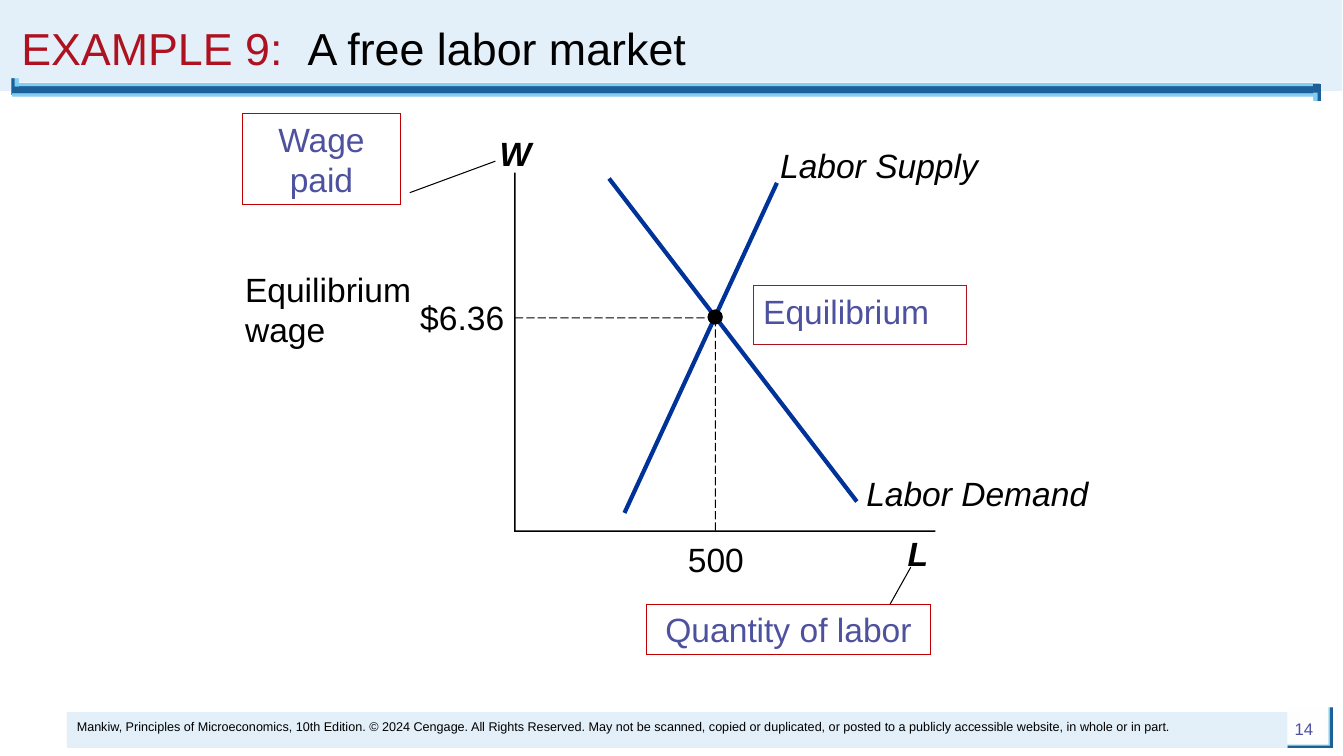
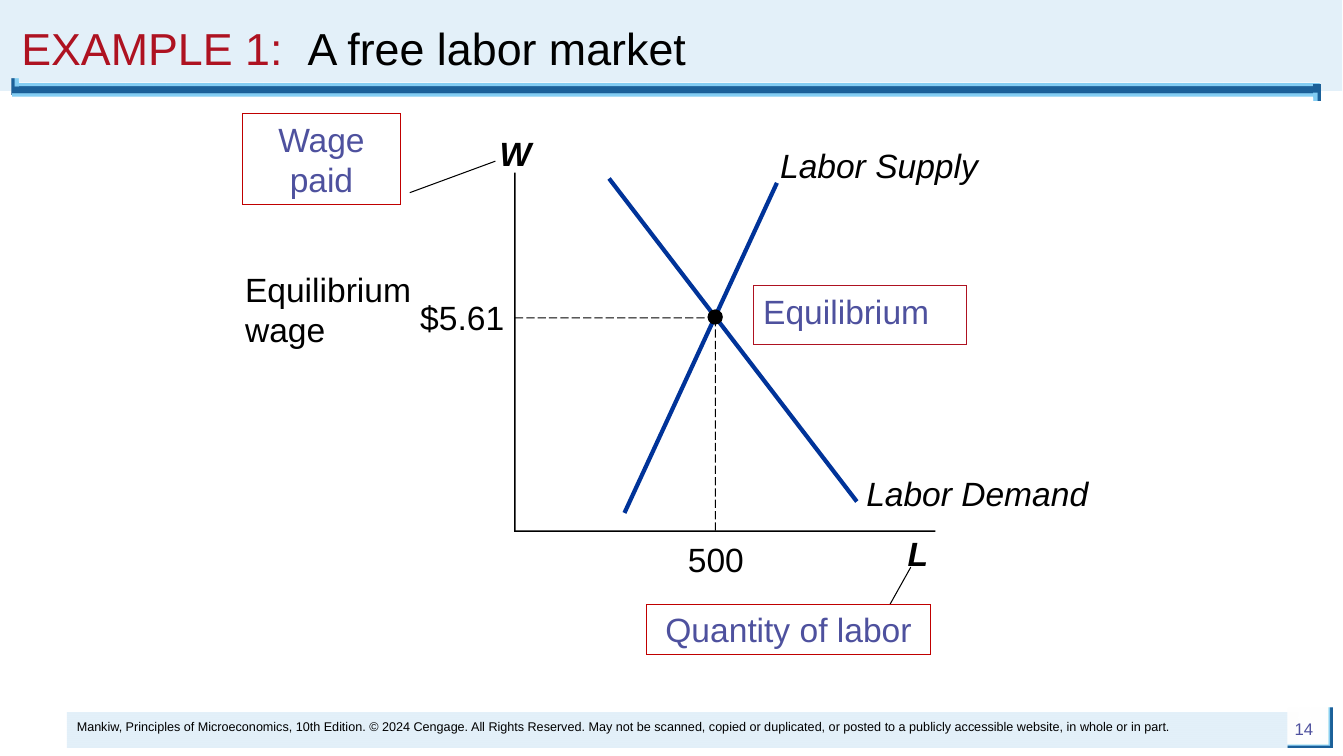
9: 9 -> 1 (264, 51)
$6.36: $6.36 -> $5.61 (462, 319)
